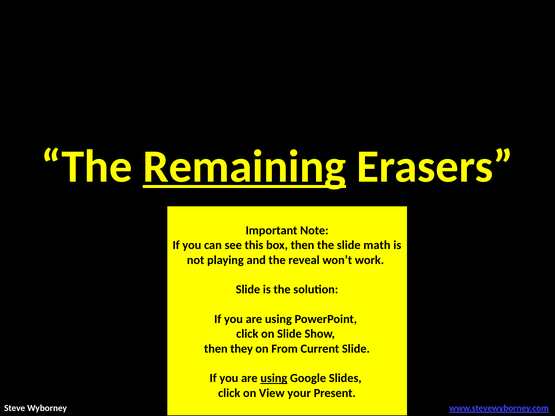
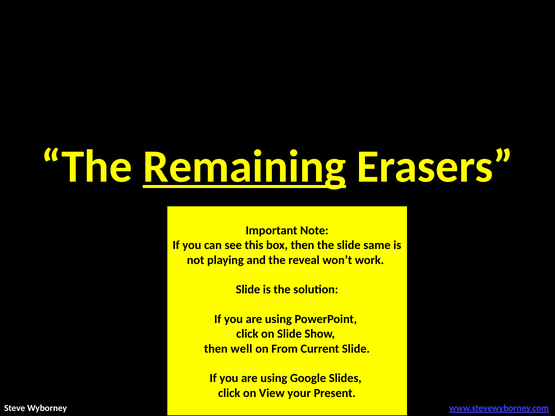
math: math -> same (377, 245)
they: they -> well (241, 349)
using underline: present -> none (274, 378)
